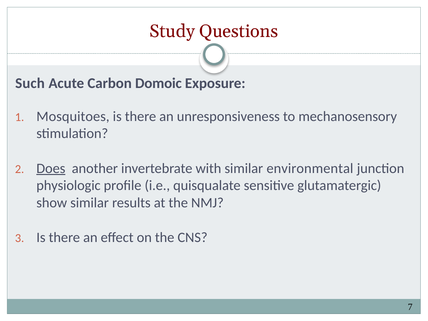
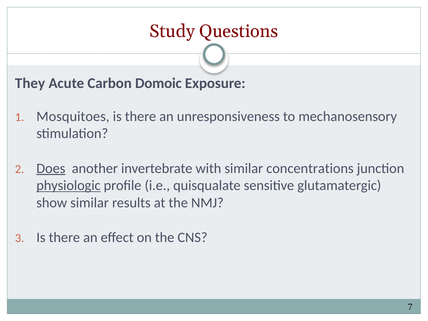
Such: Such -> They (30, 83)
environmental: environmental -> concentrations (310, 168)
physiologic underline: none -> present (68, 186)
